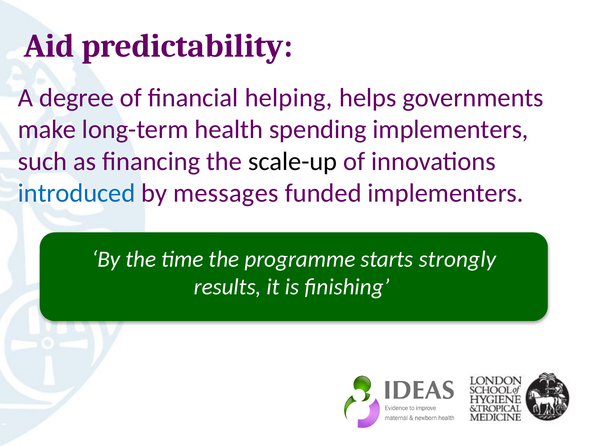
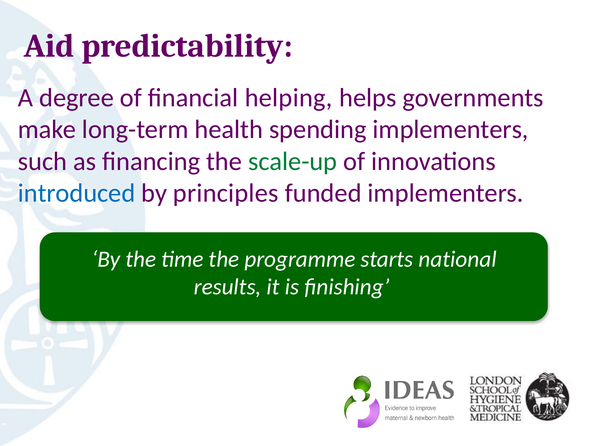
scale-up colour: black -> green (293, 161)
messages: messages -> principles (226, 193)
strongly: strongly -> national (458, 259)
